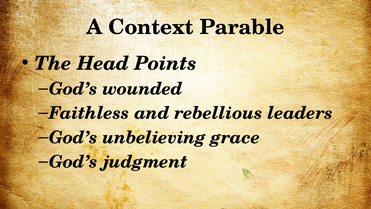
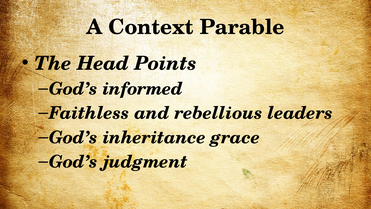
wounded: wounded -> informed (143, 89)
unbelieving: unbelieving -> inheritance (154, 137)
